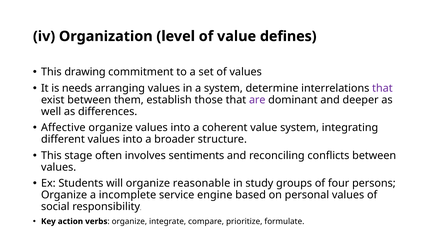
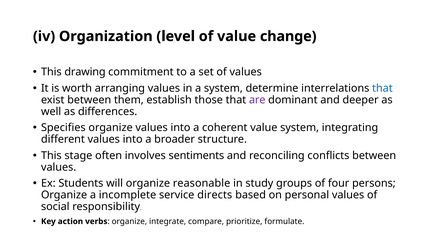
defines: defines -> change (288, 36)
needs: needs -> worth (77, 88)
that colour: purple -> blue (382, 88)
Affective: Affective -> Specifies (63, 128)
engine: engine -> directs (215, 195)
